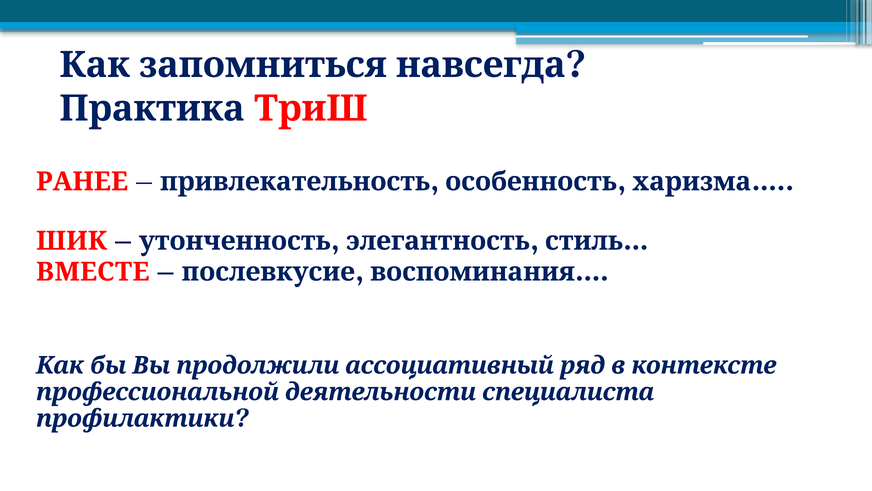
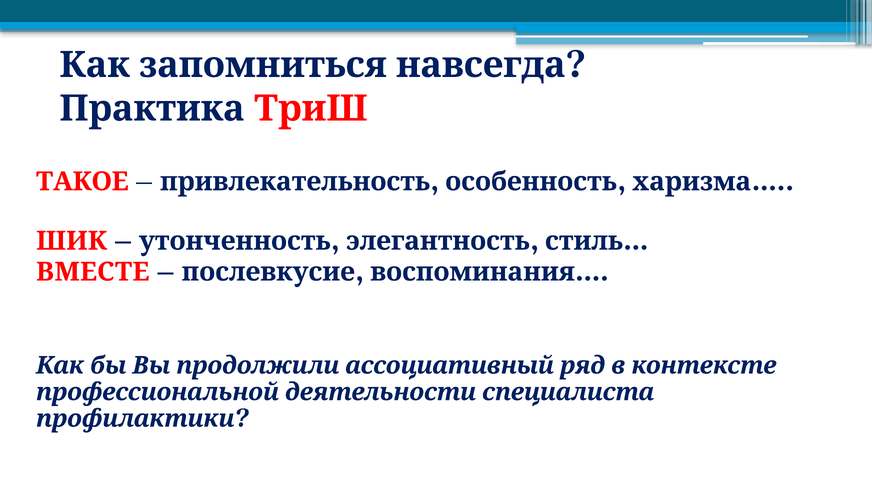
РАНЕЕ: РАНЕЕ -> ТАКОЕ (82, 181)
